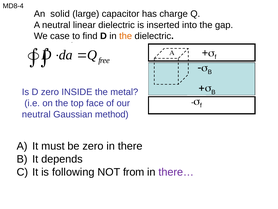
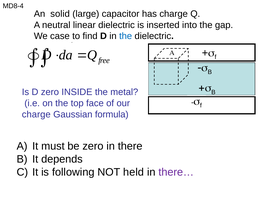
the colour: orange -> blue (126, 36)
neutral: neutral -> charge (36, 114)
method: method -> formula (112, 114)
from: from -> held (134, 172)
